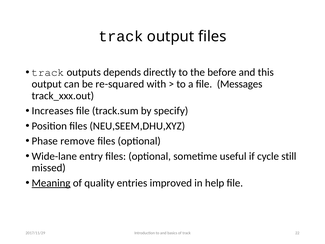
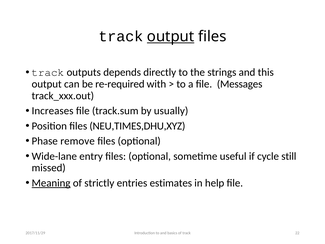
output underline: none -> present (171, 36)
before: before -> strings (222, 72)
re-squared: re-squared -> re-required (120, 84)
specify: specify -> usually (171, 111)
NEU,SEEM,DHU,XYZ: NEU,SEEM,DHU,XYZ -> NEU,TIMES,DHU,XYZ (137, 126)
quality: quality -> strictly (99, 183)
improved: improved -> estimates (171, 183)
